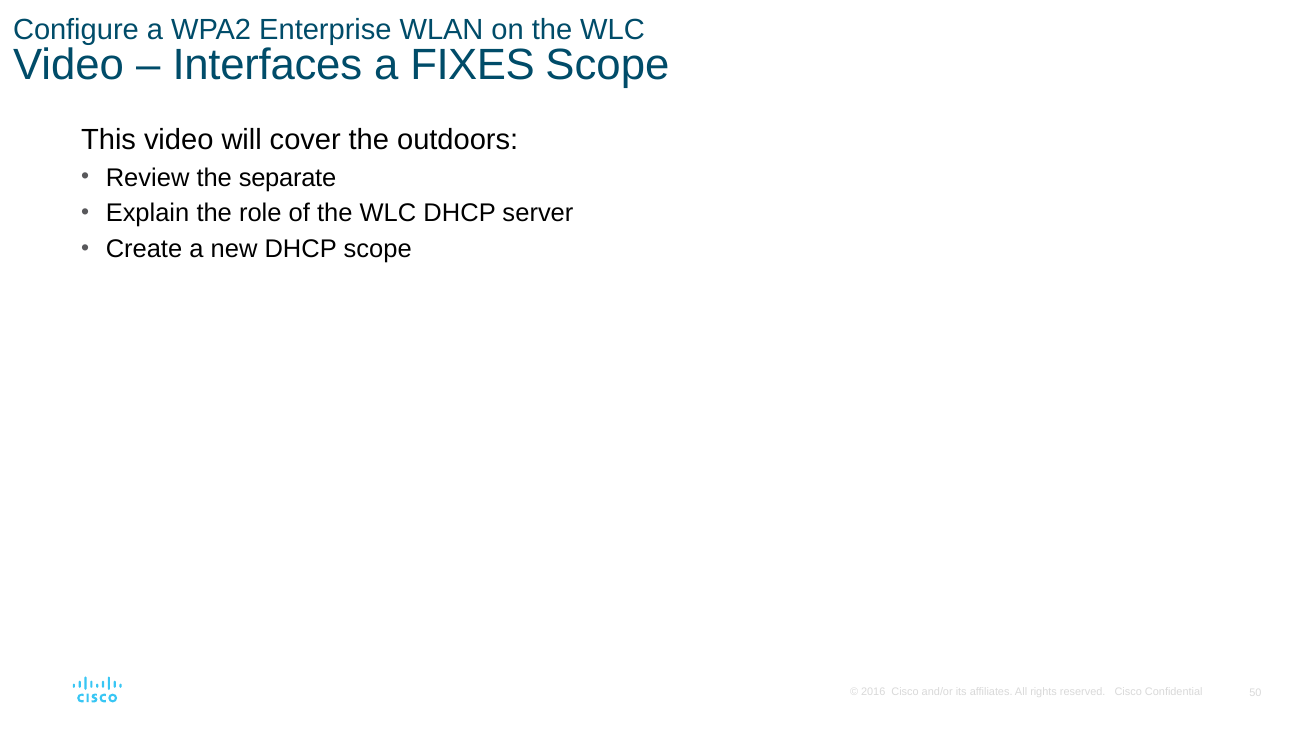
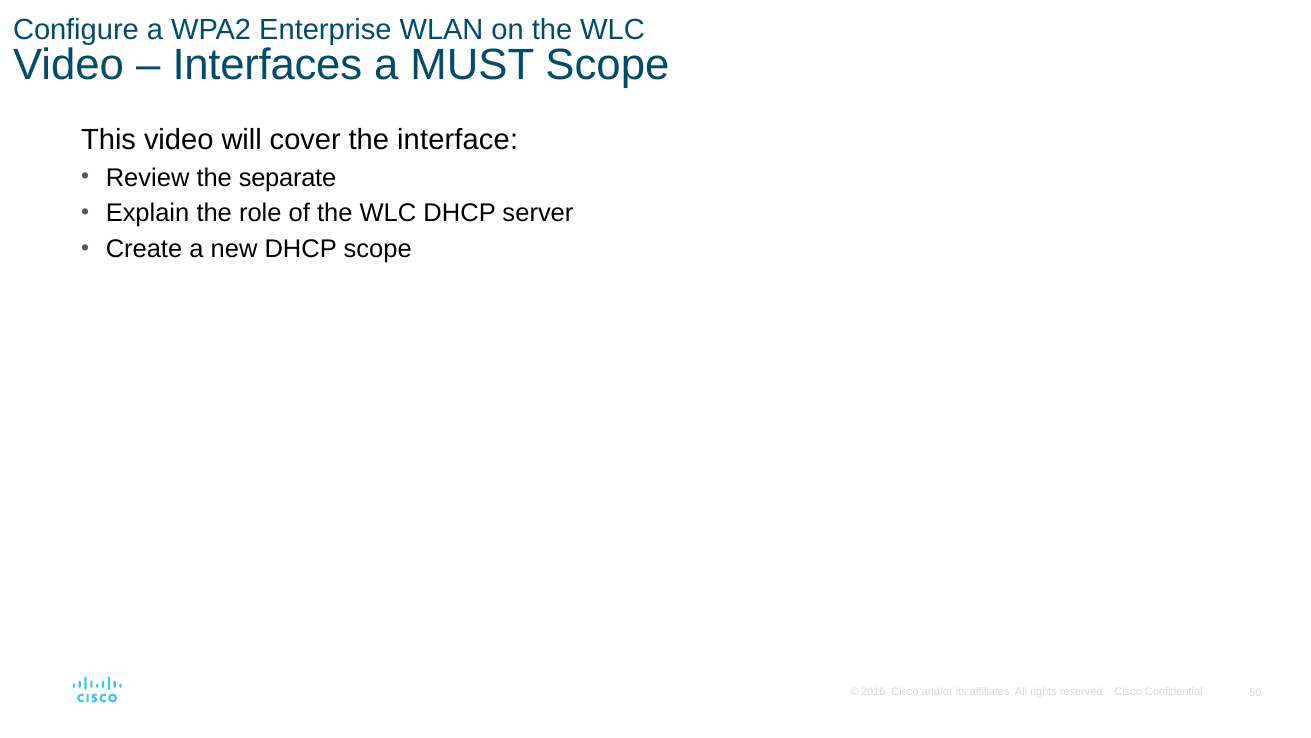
FIXES: FIXES -> MUST (472, 65)
outdoors: outdoors -> interface (458, 140)
